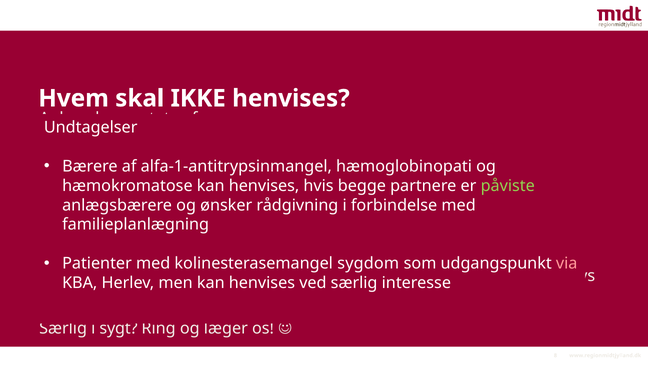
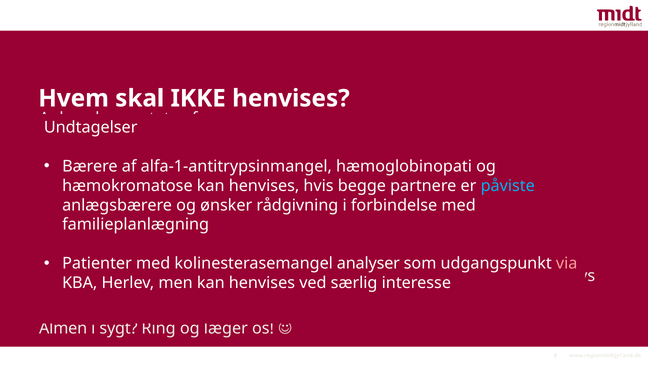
påviste colour: light green -> light blue (508, 185)
sygdom: sygdom -> analyser (368, 263)
Særlig: Særlig -> Almen (63, 328)
